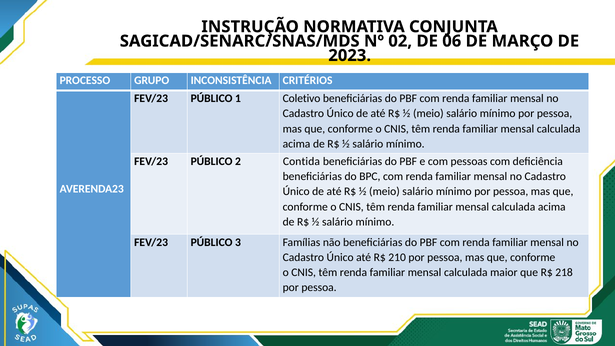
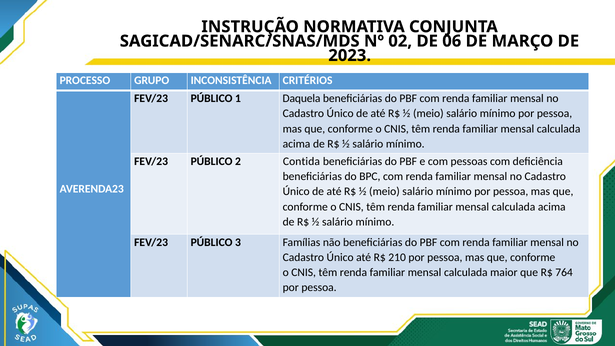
Coletivo: Coletivo -> Daquela (302, 99)
218: 218 -> 764 (564, 272)
